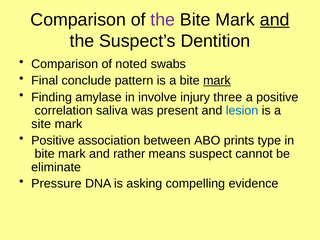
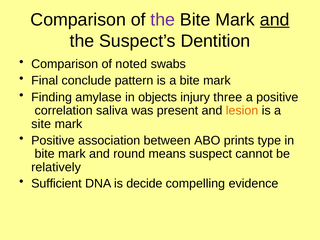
mark underline: present -> none (217, 81)
involve: involve -> objects (158, 97)
lesion colour: blue -> orange (242, 111)
rather: rather -> round (129, 154)
eliminate: eliminate -> relatively (56, 167)
Pressure: Pressure -> Sufficient (56, 184)
asking: asking -> decide (144, 184)
